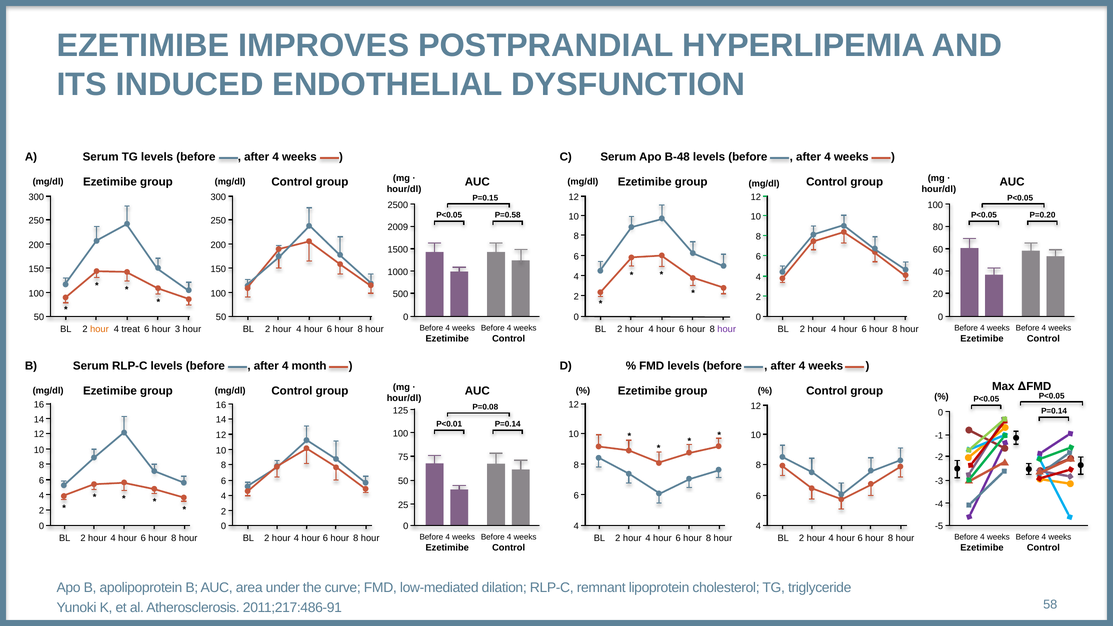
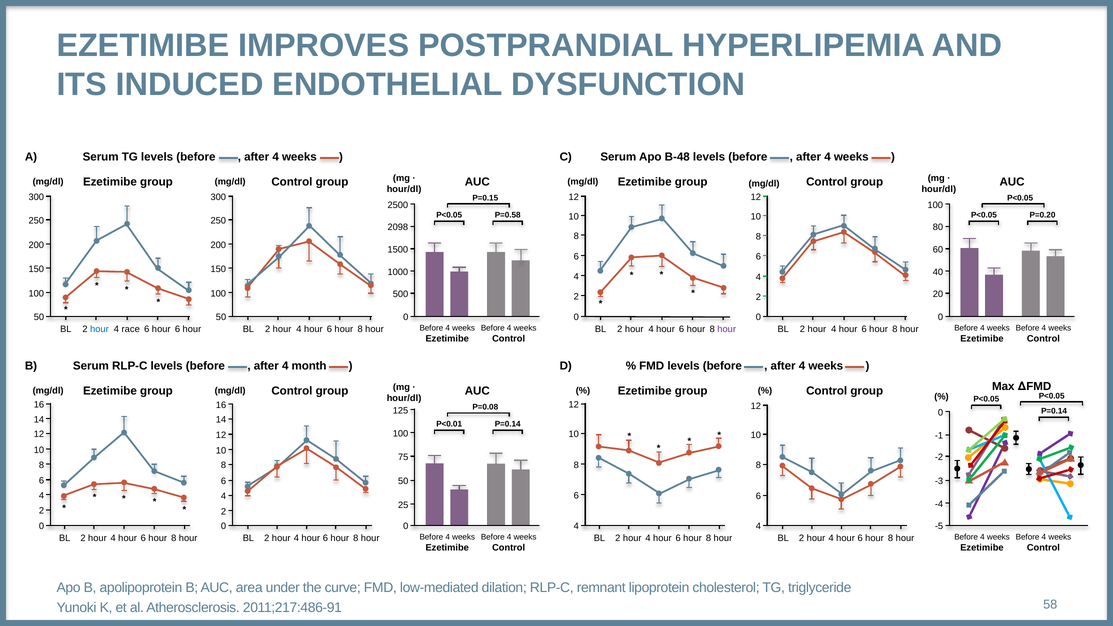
2009: 2009 -> 2098 (398, 227)
hour colour: orange -> blue (99, 329)
treat: treat -> race (131, 329)
6 hour 3: 3 -> 6 (178, 329)
